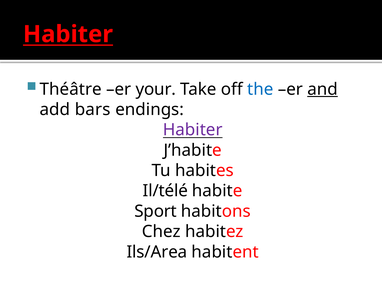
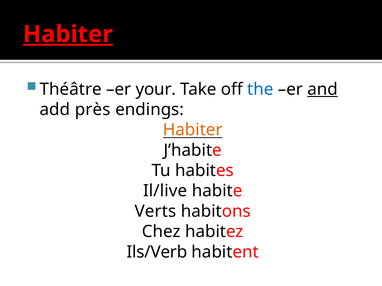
Habiter underline: none -> present (68, 34)
bars: bars -> près (93, 110)
Habiter colour: purple -> orange (193, 130)
Il/télé: Il/télé -> Il/live (165, 191)
Sport: Sport -> Verts (155, 212)
Ils/Area: Ils/Area -> Ils/Verb (157, 252)
